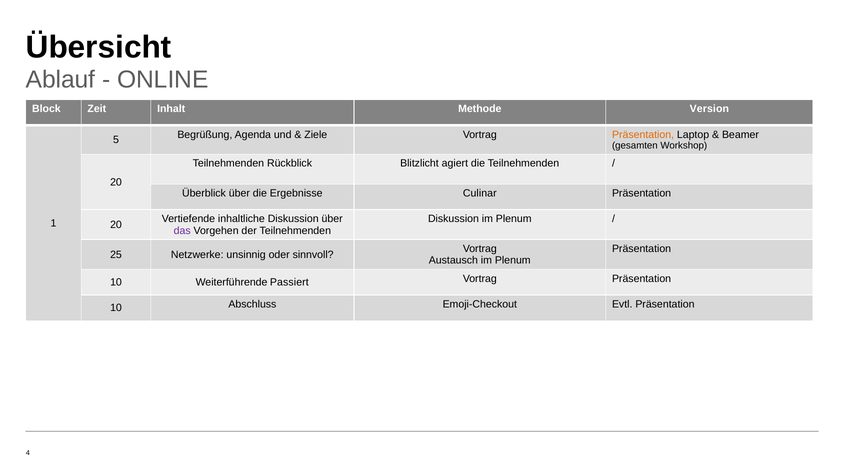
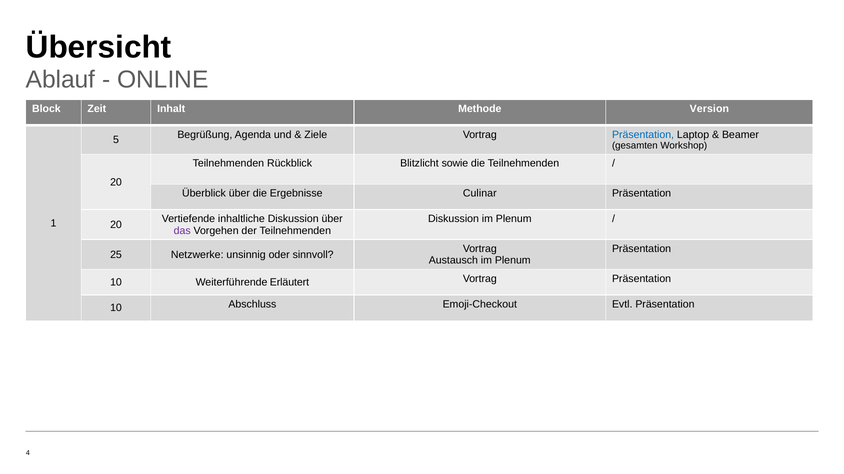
Präsentation colour: orange -> blue (643, 135)
agiert: agiert -> sowie (455, 164)
Passiert: Passiert -> Erläutert (289, 283)
